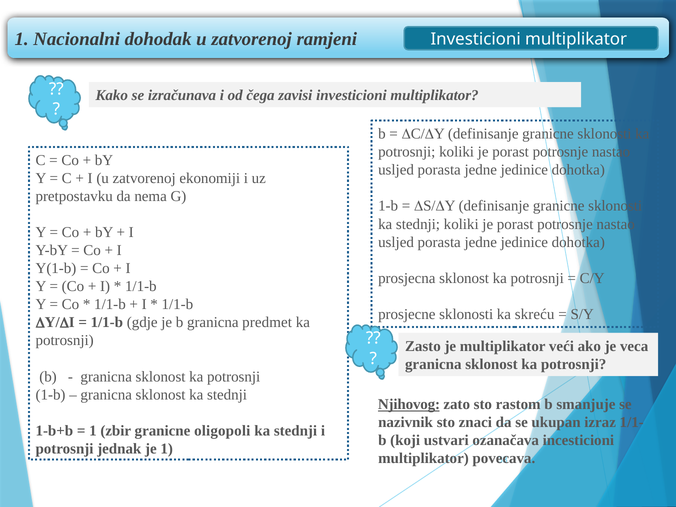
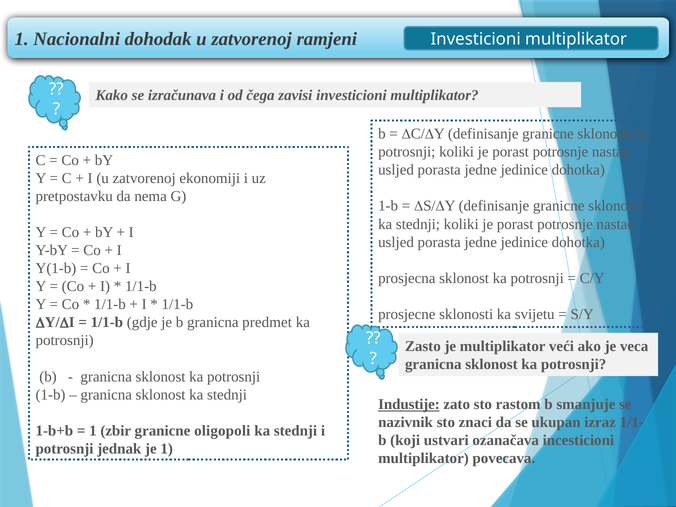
skreću: skreću -> svijetu (535, 314)
Njihovog: Njihovog -> Industije (409, 404)
